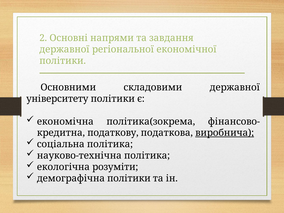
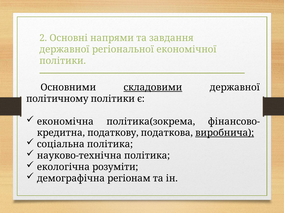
складовими underline: none -> present (153, 87)
університету: університету -> політичному (57, 99)
демографічна політики: політики -> регіонам (129, 178)
